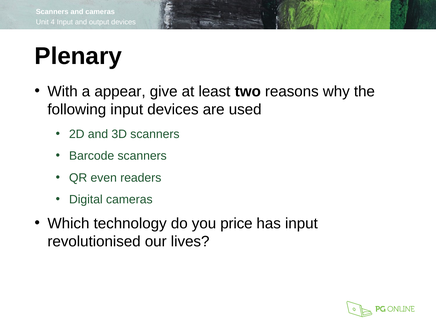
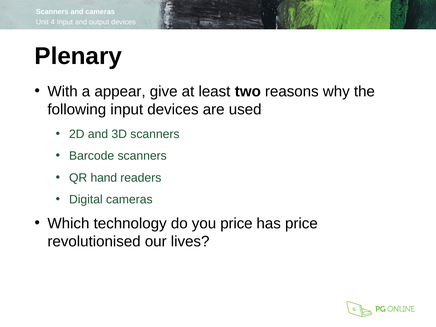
even: even -> hand (104, 178)
has input: input -> price (301, 223)
